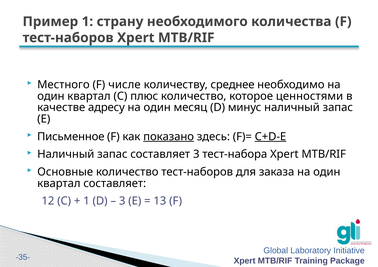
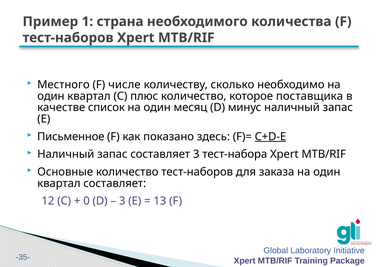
страну: страну -> страна (120, 22)
среднее: среднее -> сколько (232, 85)
ценностями: ценностями -> поставщика (310, 96)
адресу: адресу -> список (106, 107)
показано underline: present -> none (169, 137)
1: 1 -> 0 (87, 201)
